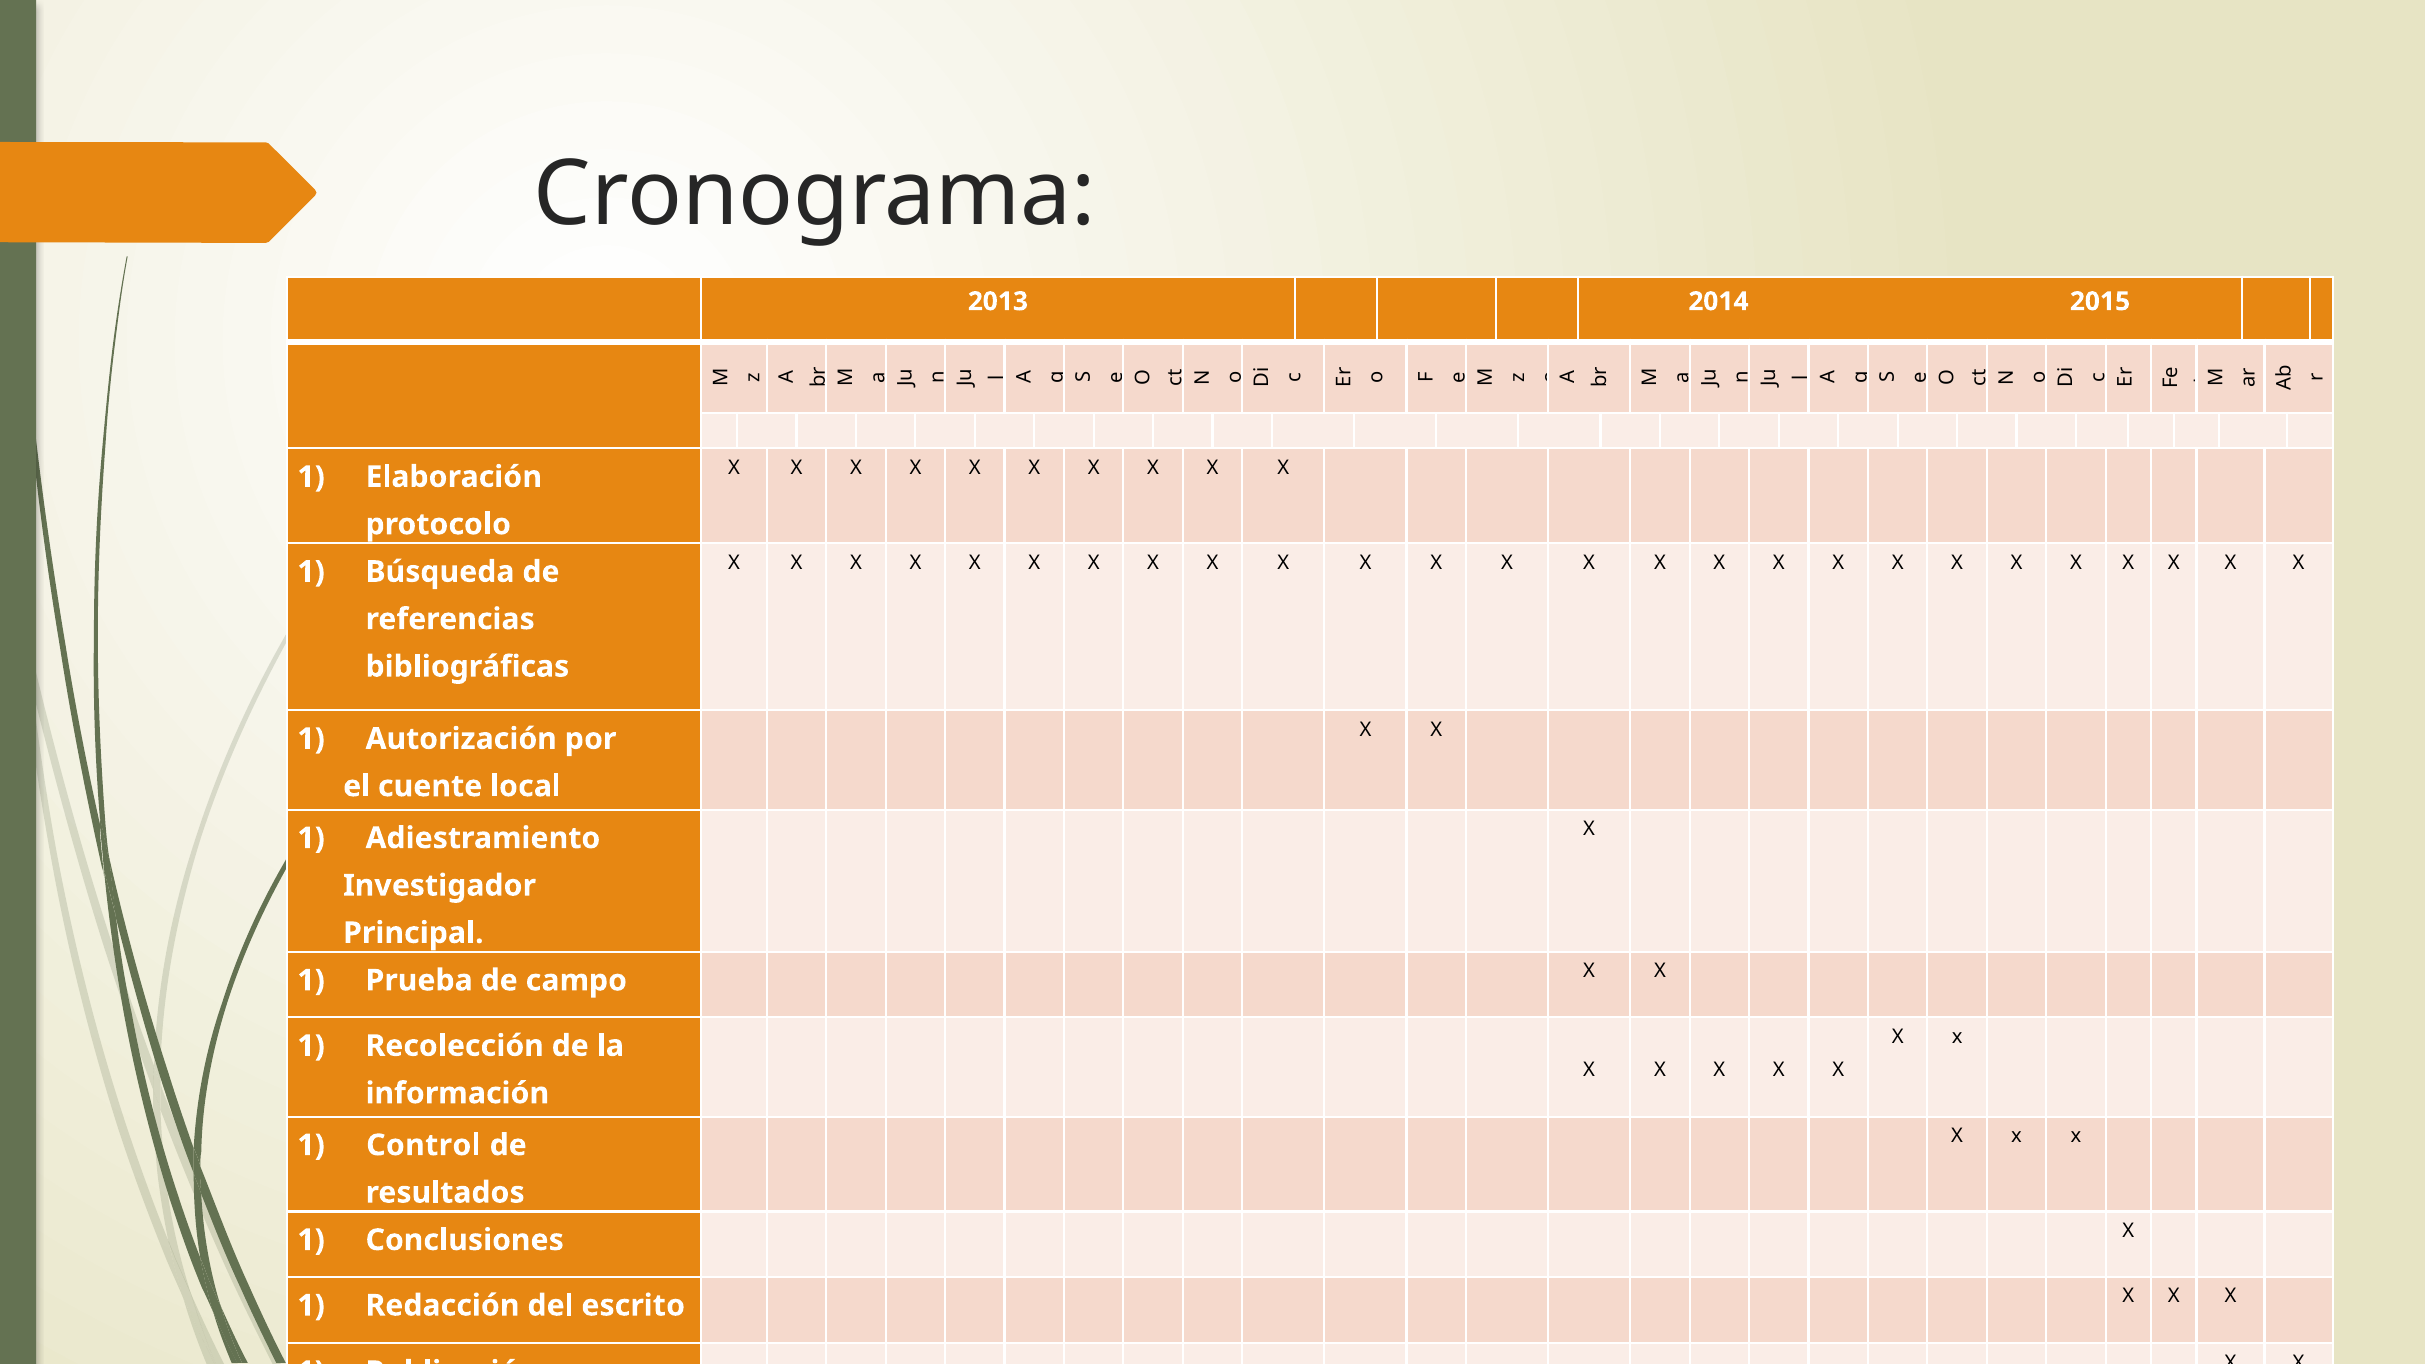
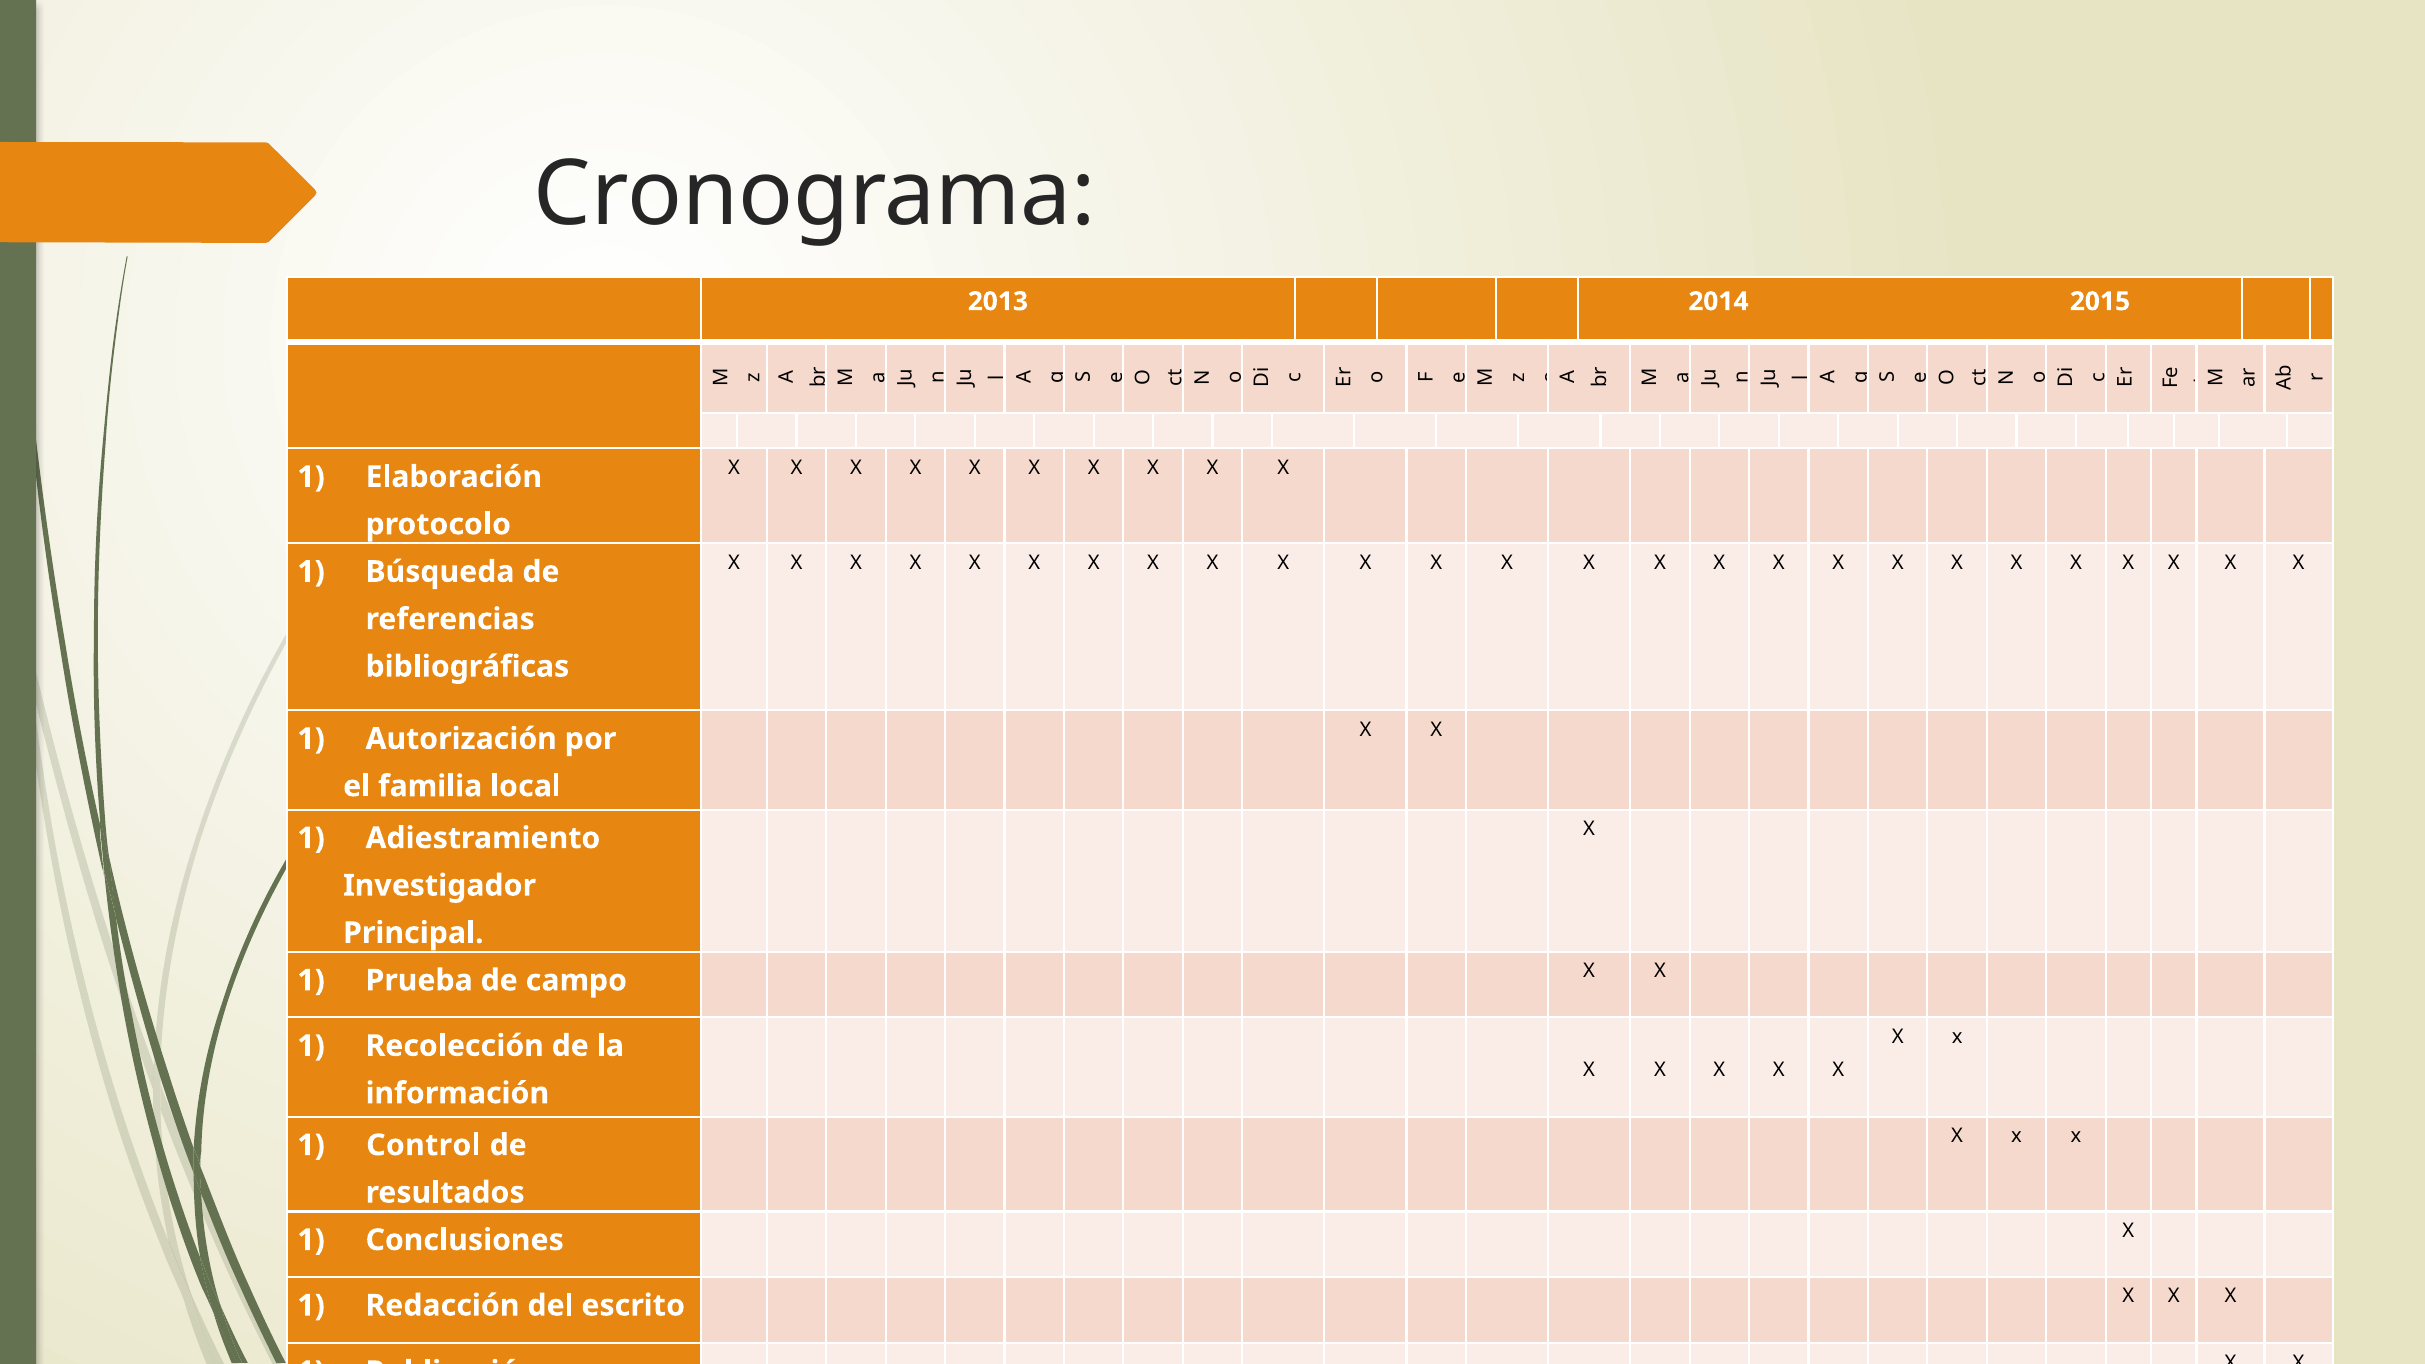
cuente: cuente -> familia (430, 786)
